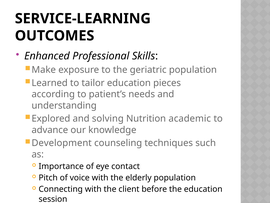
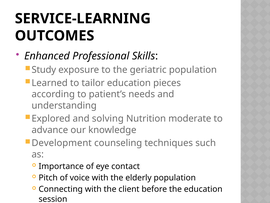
Make: Make -> Study (44, 70)
academic: academic -> moderate (190, 118)
